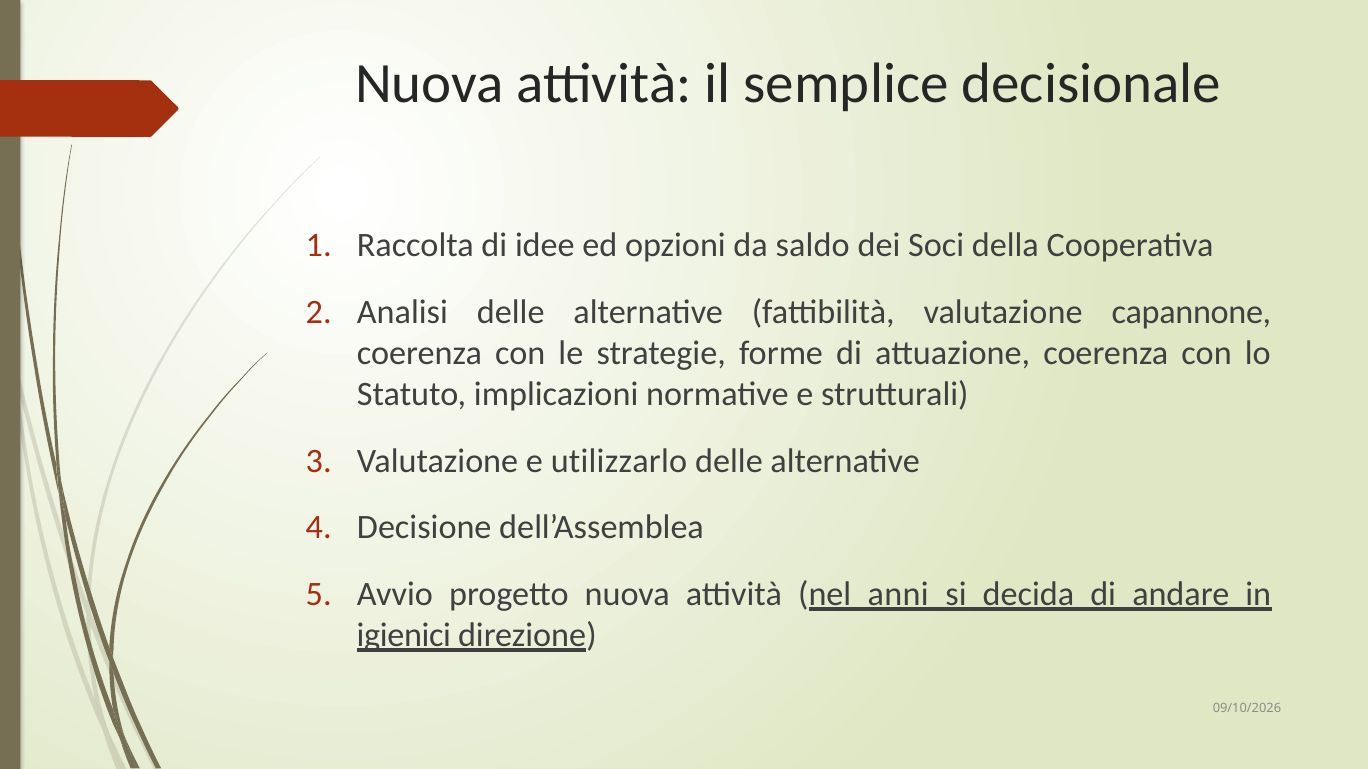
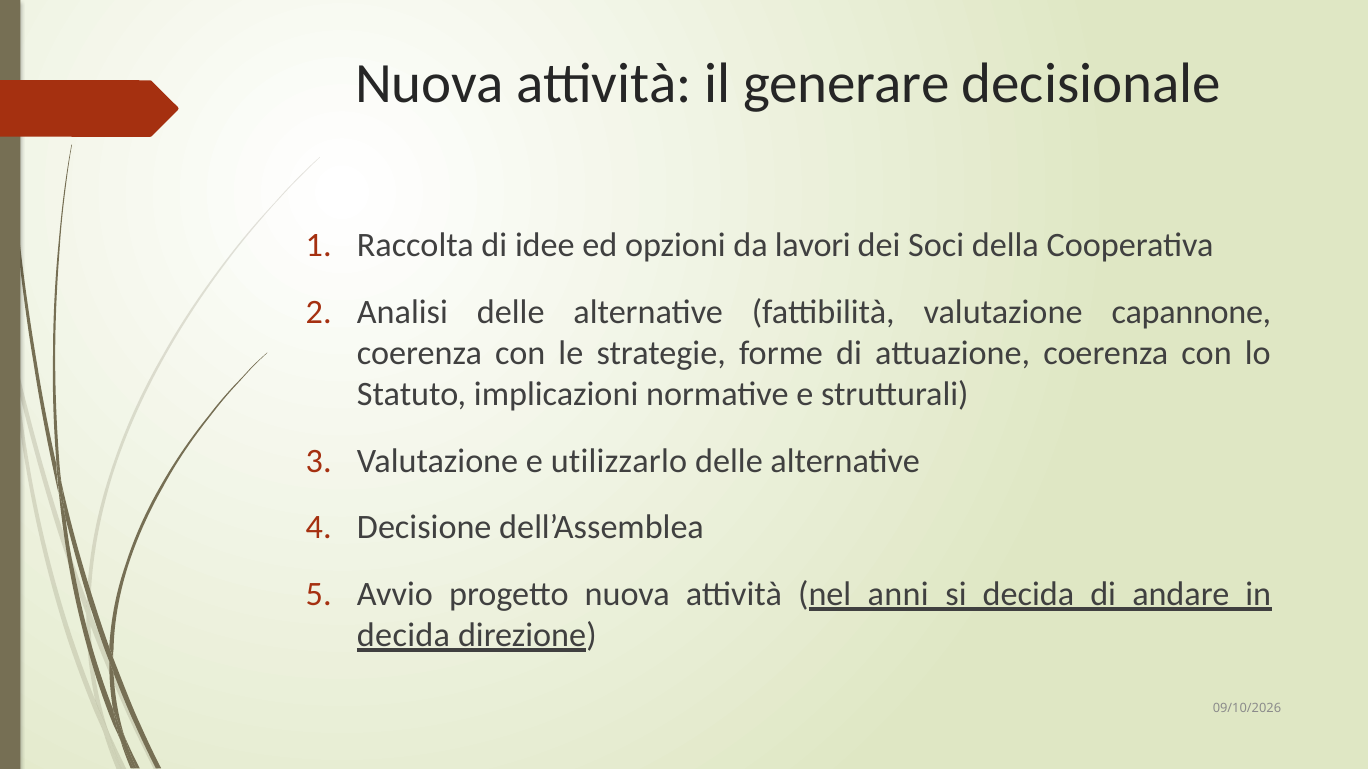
semplice: semplice -> generare (846, 83)
saldo: saldo -> lavori (813, 246)
igienici: igienici -> decida (404, 636)
